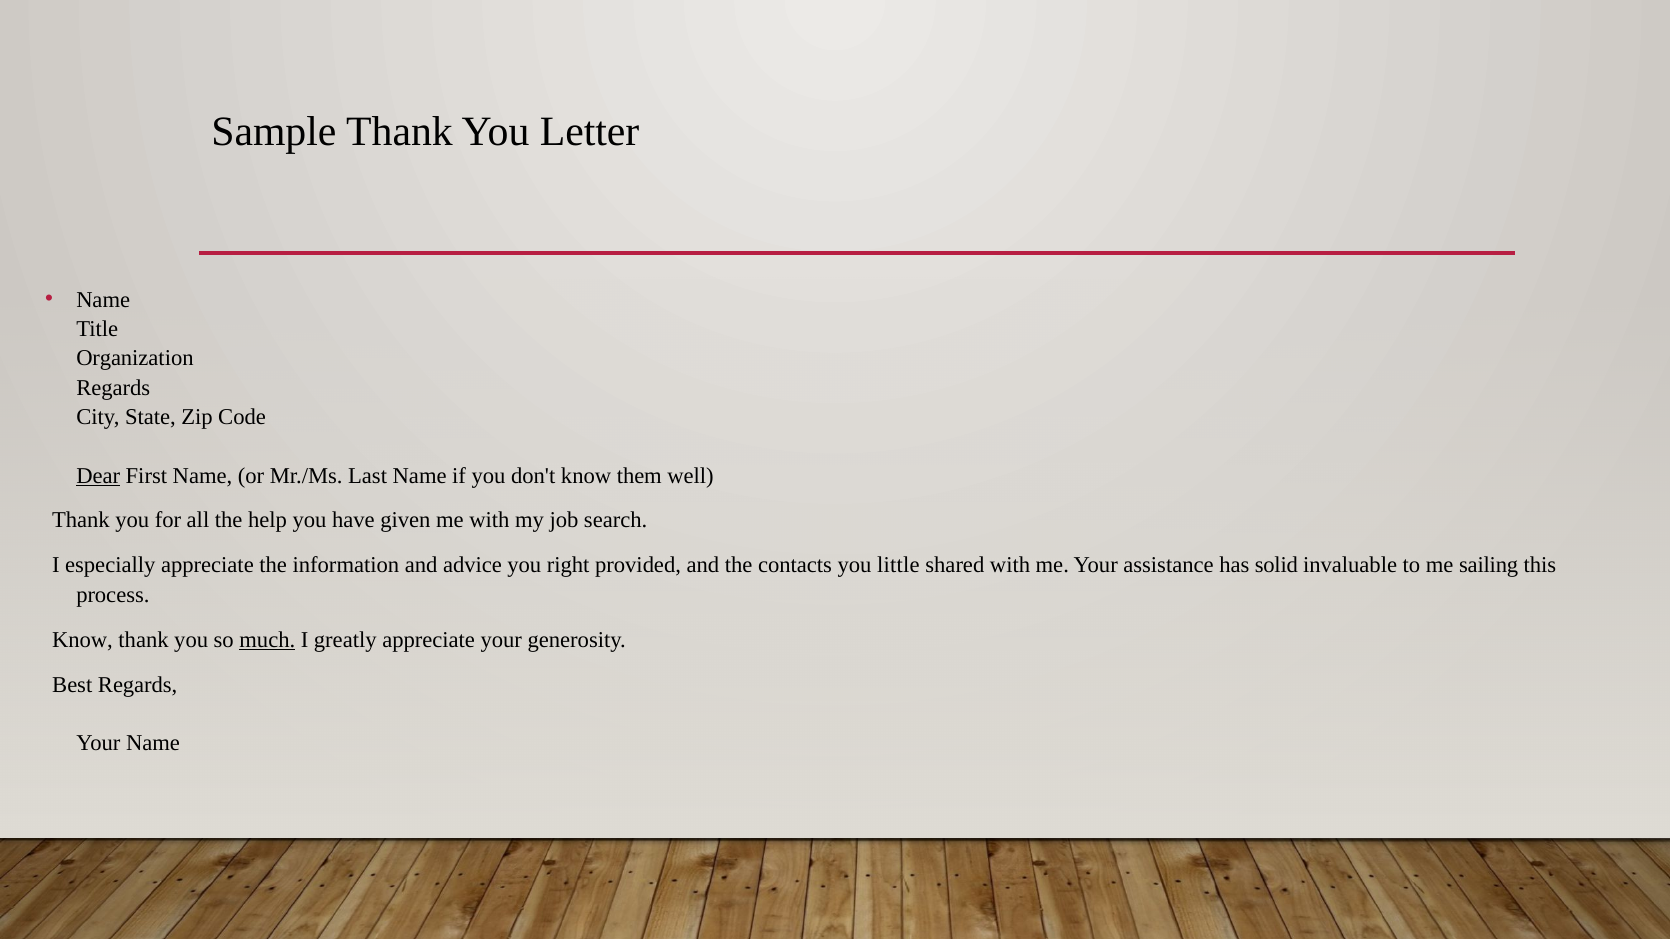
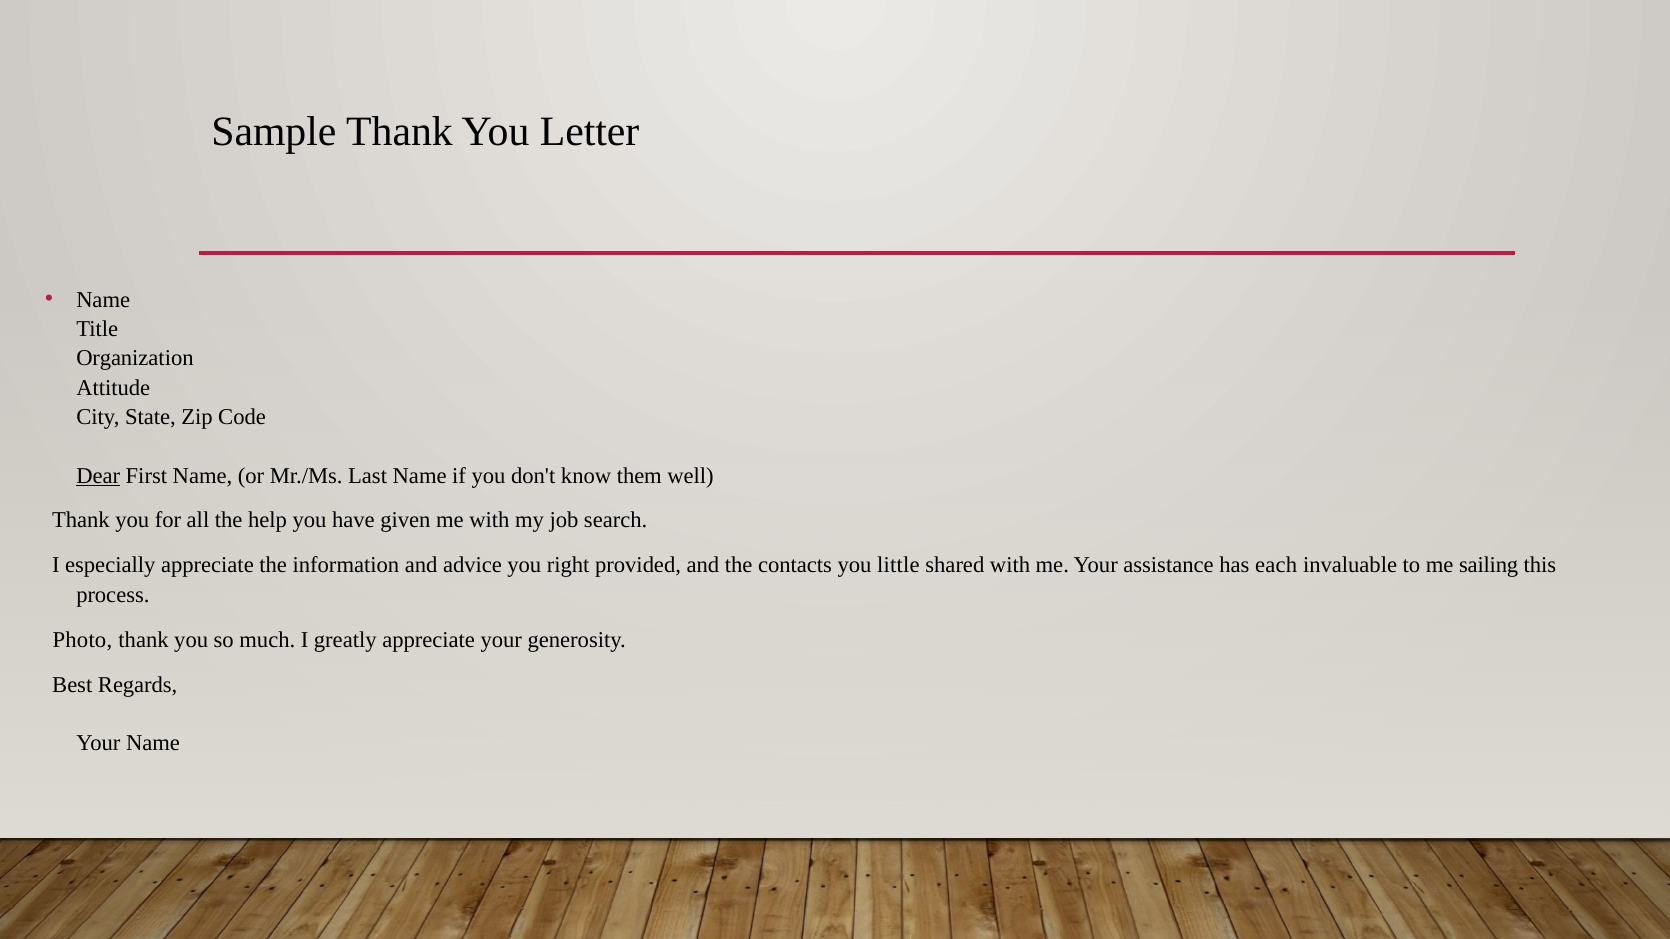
Regards: Regards -> Attitude (113, 388)
solid: solid -> each (1276, 566)
Know: Know -> Photo (82, 640)
much underline: present -> none (267, 640)
